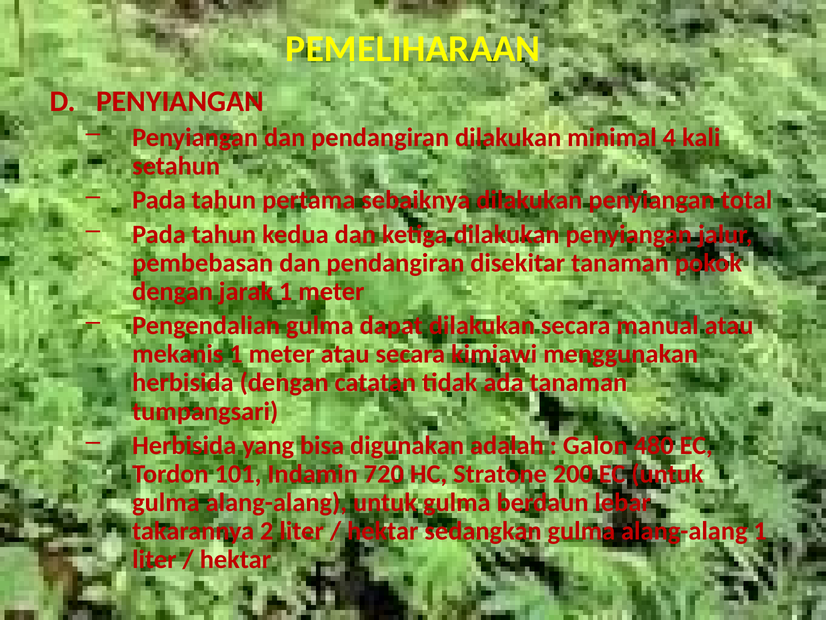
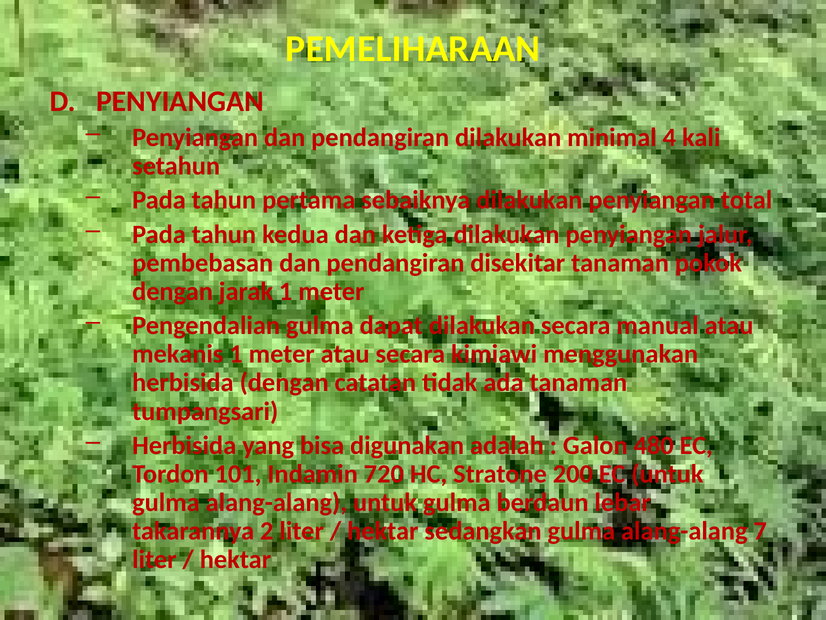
alang-alang 1: 1 -> 7 (760, 531)
